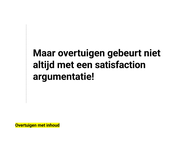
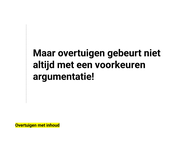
satisfaction: satisfaction -> voorkeuren (120, 65)
